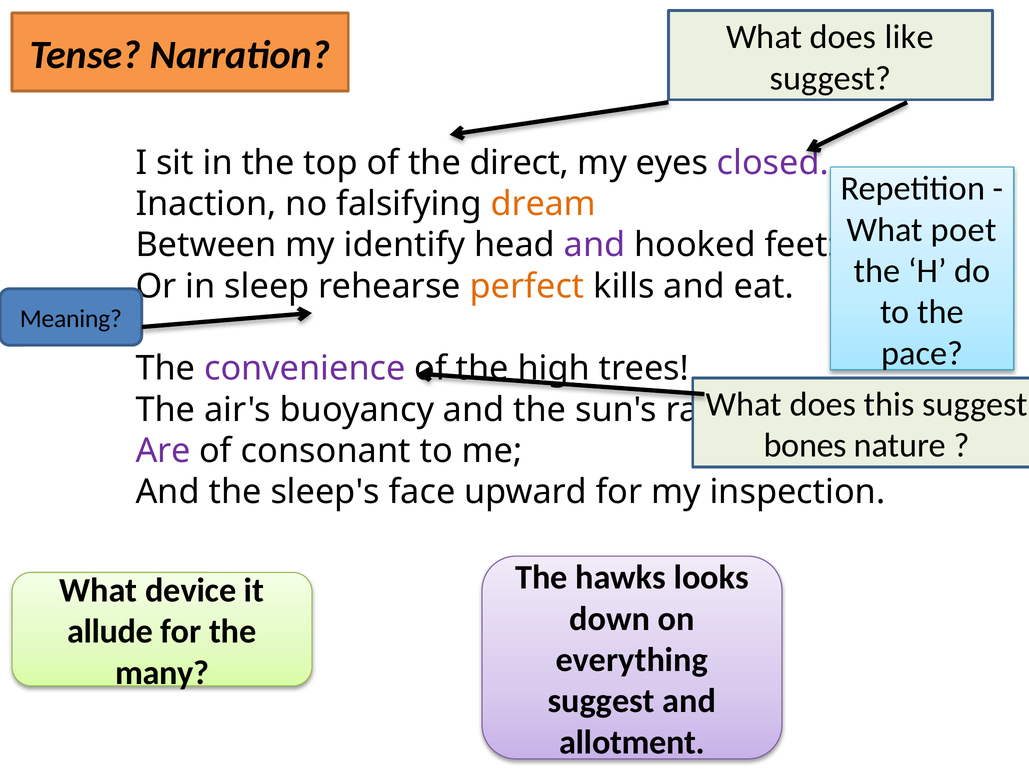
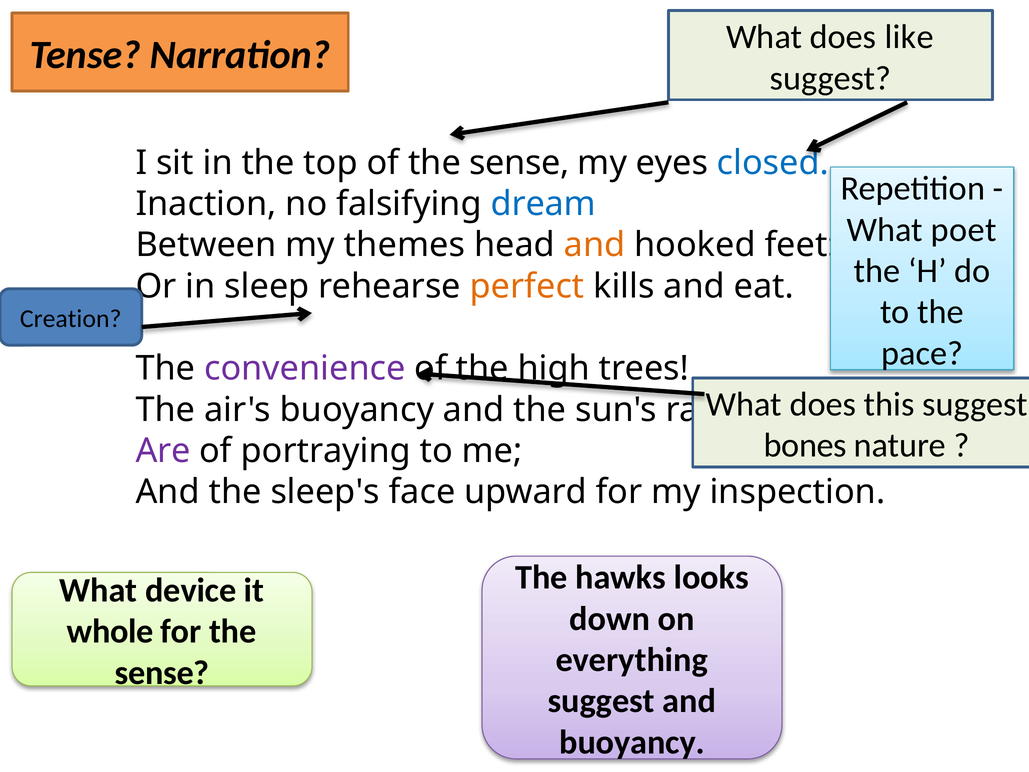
of the direct: direct -> sense (519, 163)
closed colour: purple -> blue (773, 163)
dream colour: orange -> blue (543, 204)
identify: identify -> themes (404, 245)
and colour: purple -> orange (595, 245)
Meaning: Meaning -> Creation (71, 319)
consonant: consonant -> portraying (326, 451)
allude: allude -> whole (110, 631)
many: many -> sense (162, 672)
allotment: allotment -> buoyancy (632, 742)
